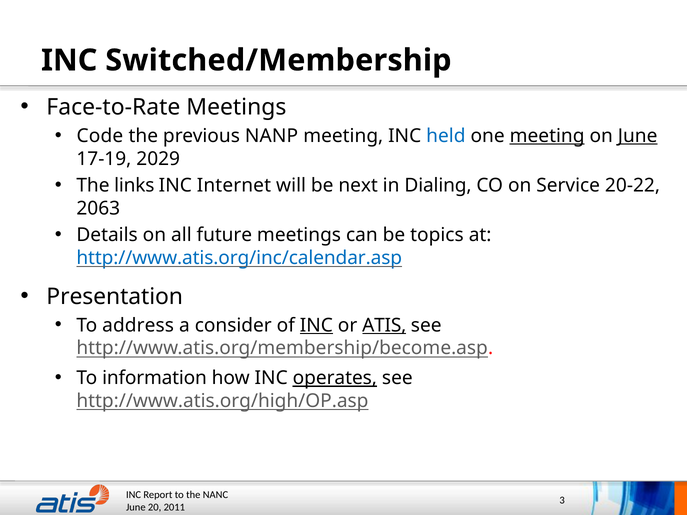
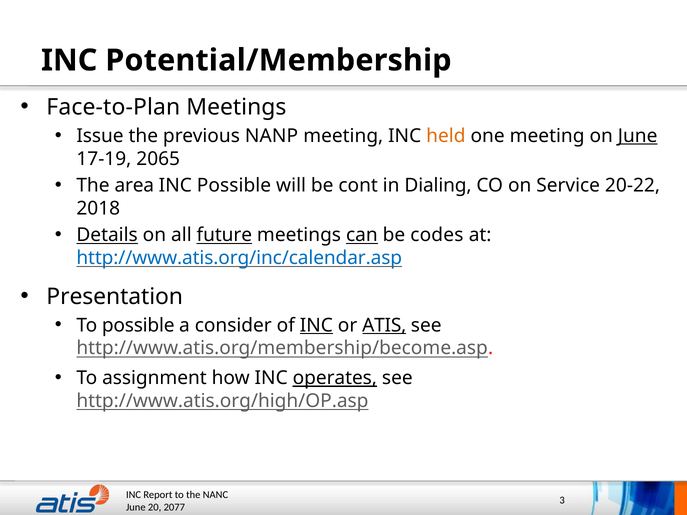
Switched/Membership: Switched/Membership -> Potential/Membership (278, 60)
Face-to-Rate: Face-to-Rate -> Face-to-Plan (113, 107)
Code: Code -> Issue (100, 136)
held colour: blue -> orange (446, 136)
meeting underline: present -> none (547, 136)
2029: 2029 -> 2065 (158, 159)
links: links -> area (134, 186)
INC Internet: Internet -> Possible (234, 186)
next: next -> cont (358, 186)
2063: 2063 -> 2018 (98, 209)
Details underline: none -> present (107, 235)
future underline: none -> present (224, 235)
can underline: none -> present (362, 235)
topics: topics -> codes (437, 235)
To address: address -> possible (138, 325)
information: information -> assignment (154, 378)
2011: 2011 -> 2077 (174, 508)
